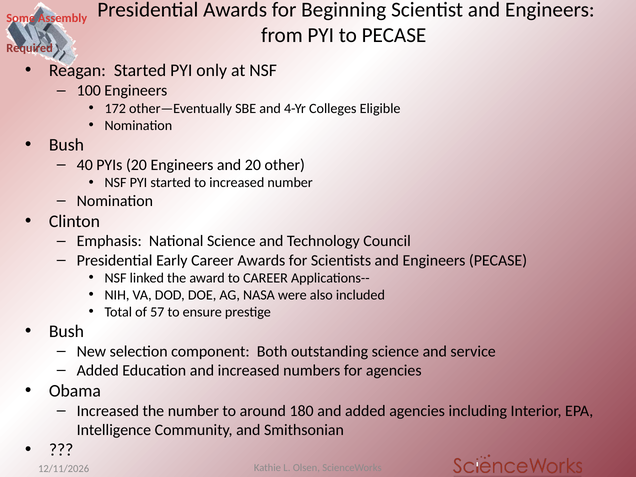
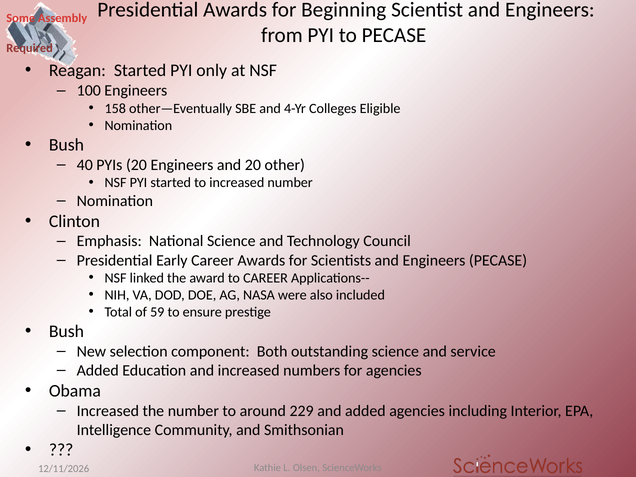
172: 172 -> 158 (115, 109)
57: 57 -> 59 (157, 312)
180: 180 -> 229 (302, 411)
